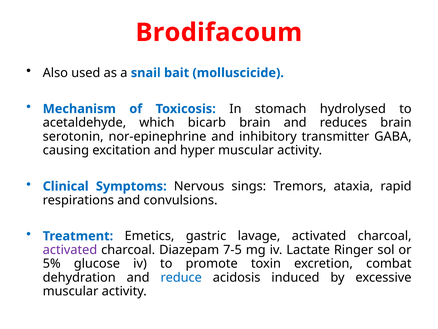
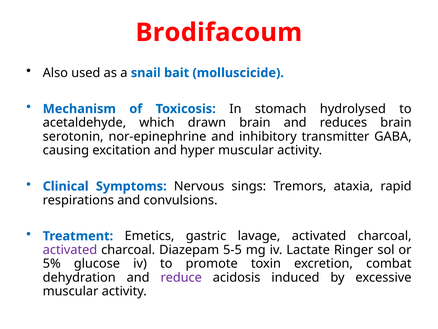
bicarb: bicarb -> drawn (207, 123)
7-5: 7-5 -> 5-5 (232, 250)
reduce colour: blue -> purple (181, 277)
